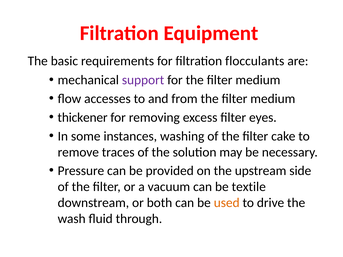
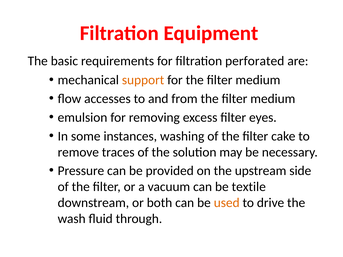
flocculants: flocculants -> perforated (255, 61)
support colour: purple -> orange (143, 80)
thickener: thickener -> emulsion (83, 118)
